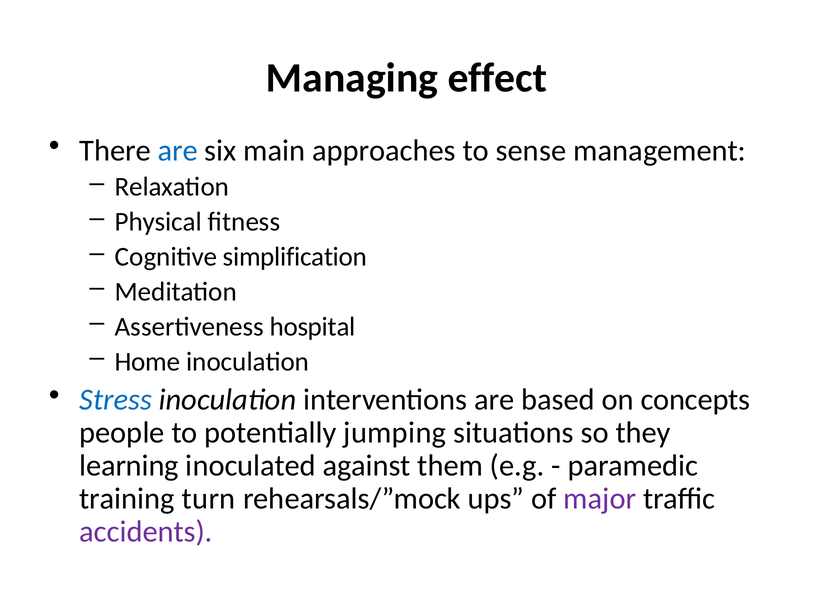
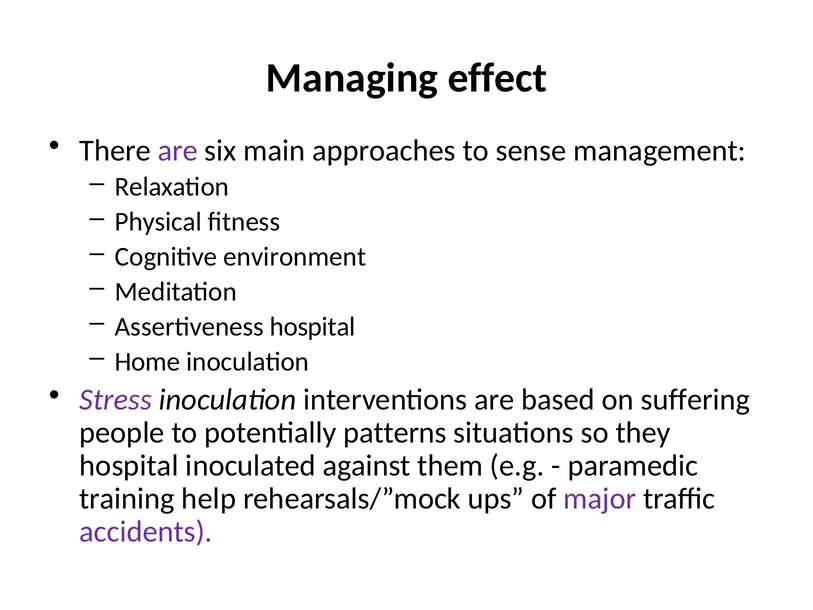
are colour: blue -> purple (178, 151)
simplification: simplification -> environment (295, 257)
Stress colour: blue -> purple (116, 400)
concepts: concepts -> suffering (695, 400)
jumping: jumping -> patterns (395, 433)
learning: learning -> hospital (129, 466)
turn: turn -> help (209, 499)
